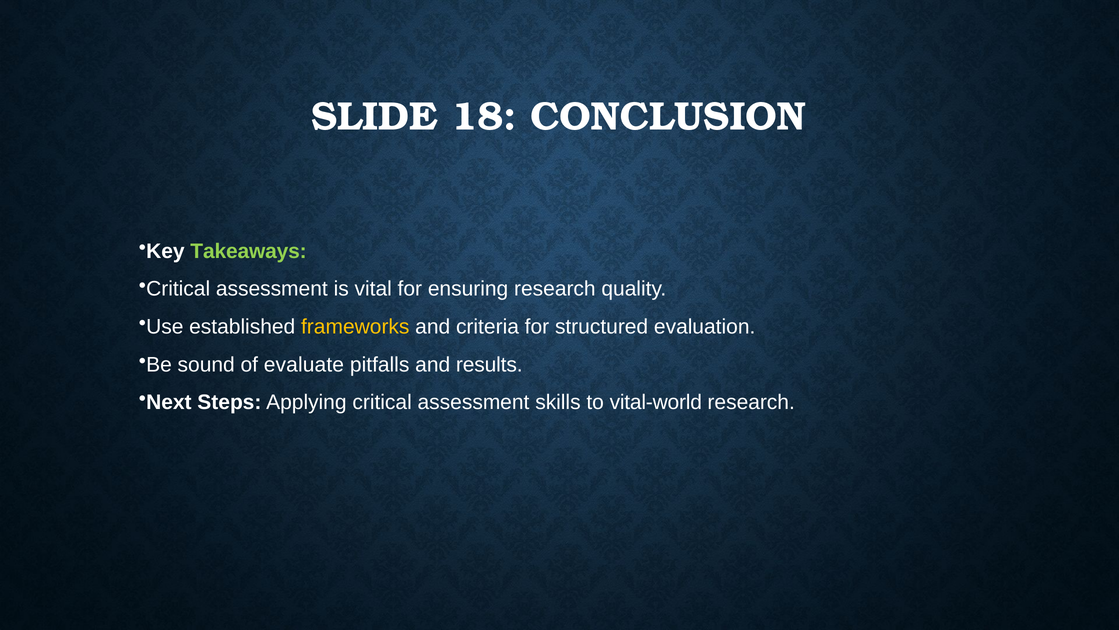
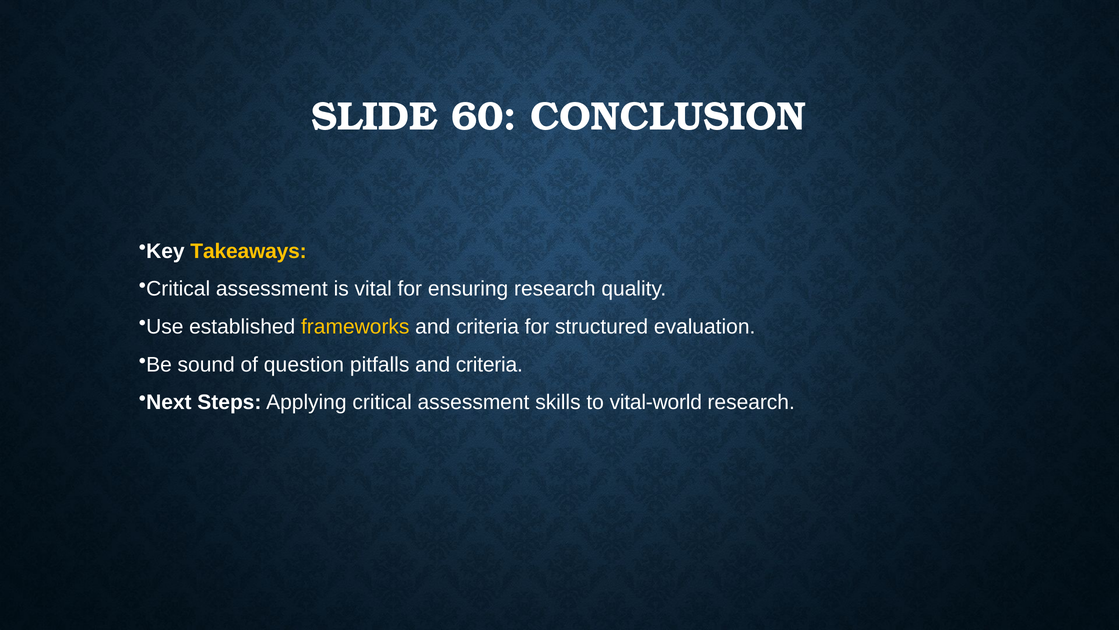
18: 18 -> 60 (484, 117)
Takeaways colour: light green -> yellow (249, 251)
evaluate: evaluate -> question (304, 364)
pitfalls and results: results -> criteria (489, 364)
